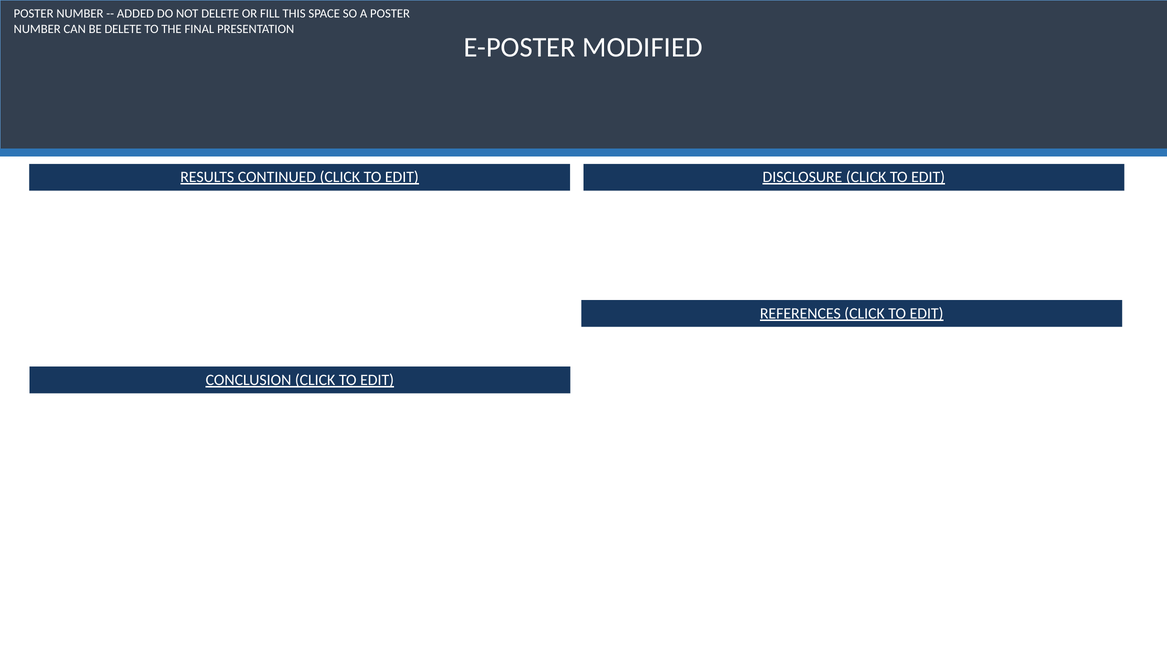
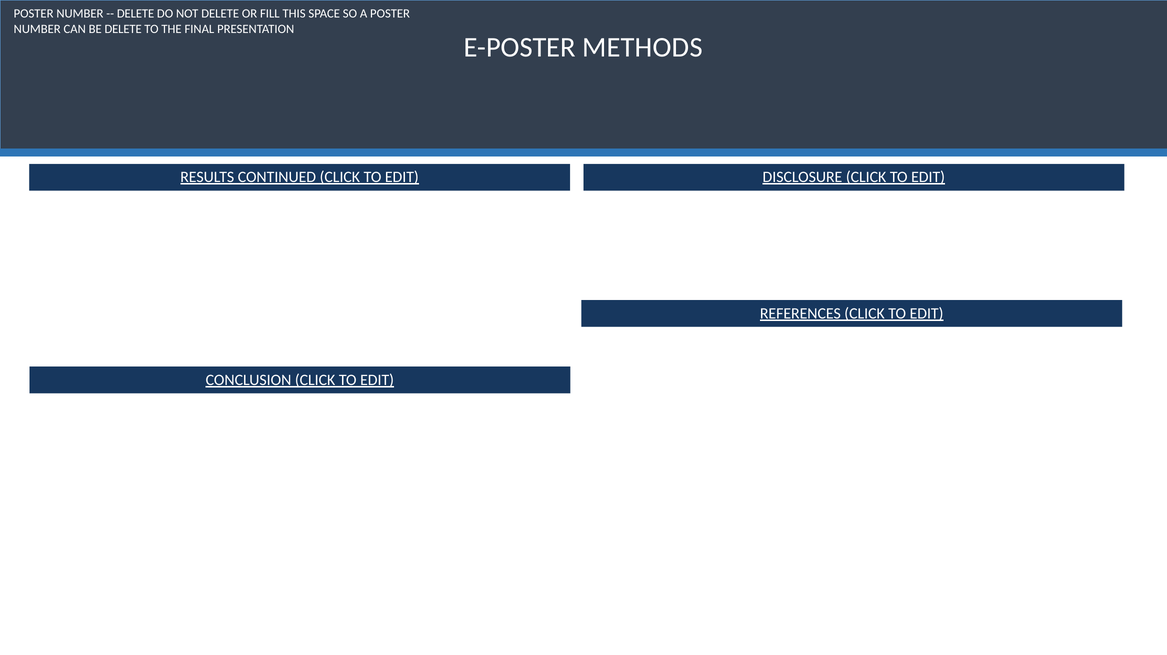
ADDED: ADDED -> DELETE (136, 14)
MODIFIED: MODIFIED -> METHODS (642, 47)
